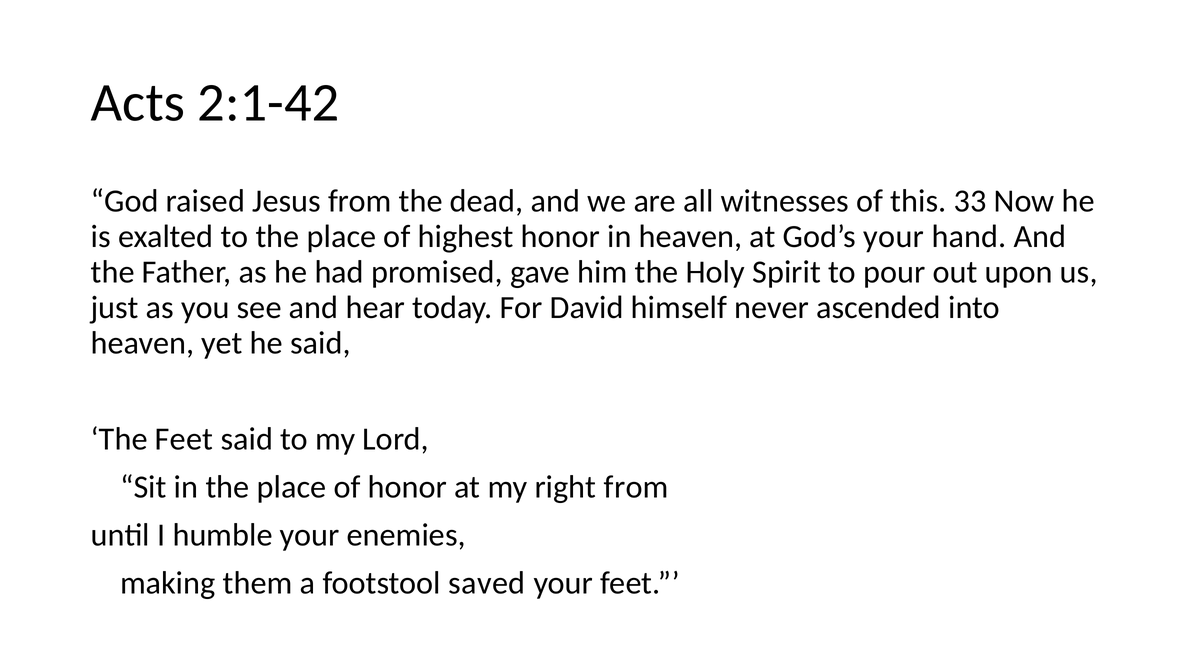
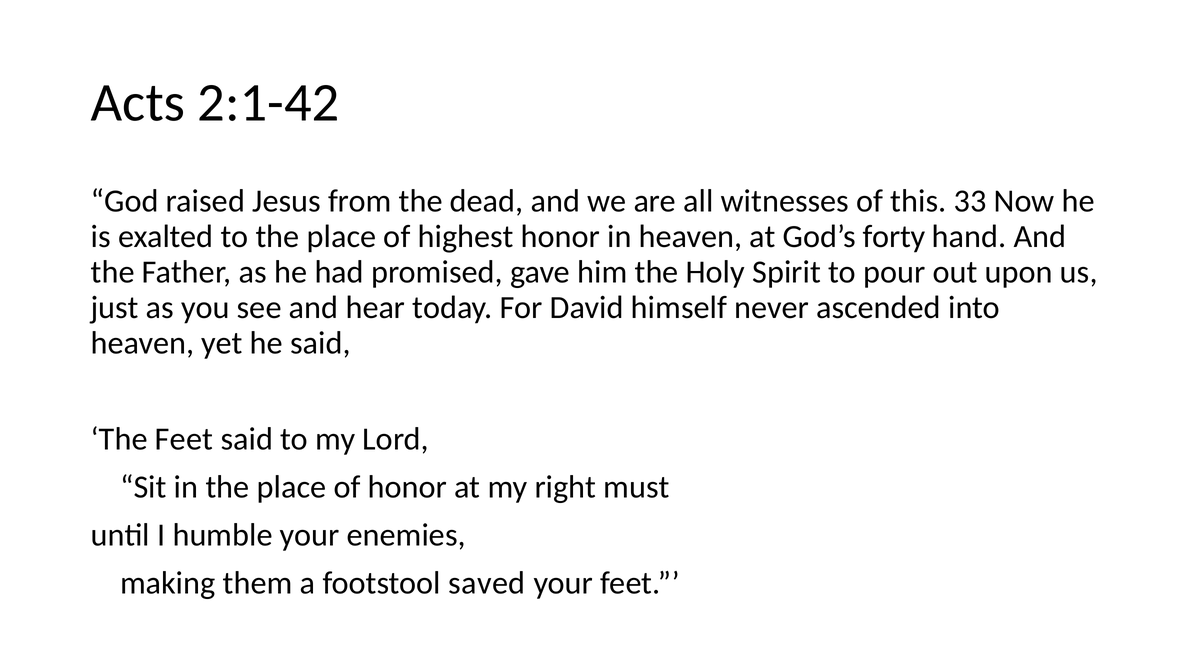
God’s your: your -> forty (894, 236)
right from: from -> must (636, 487)
